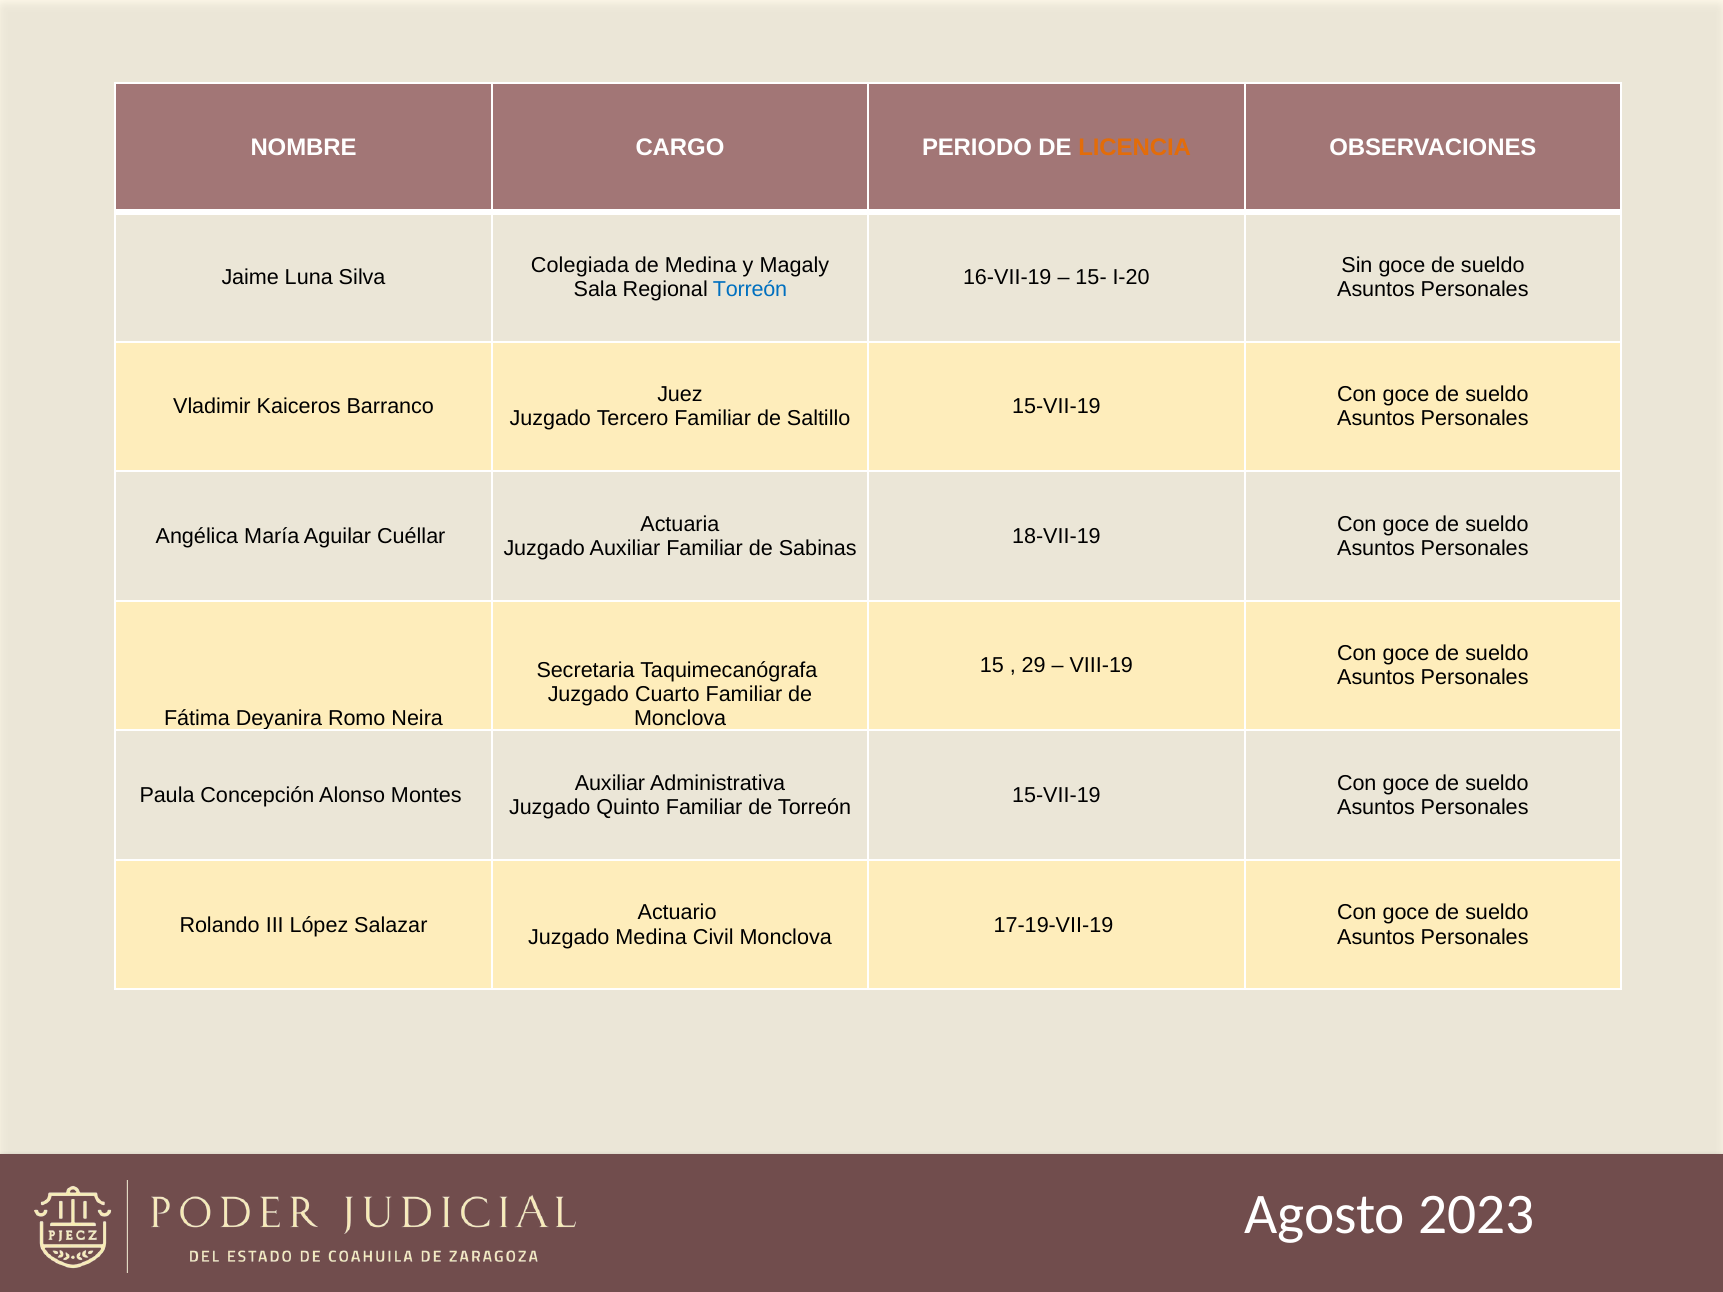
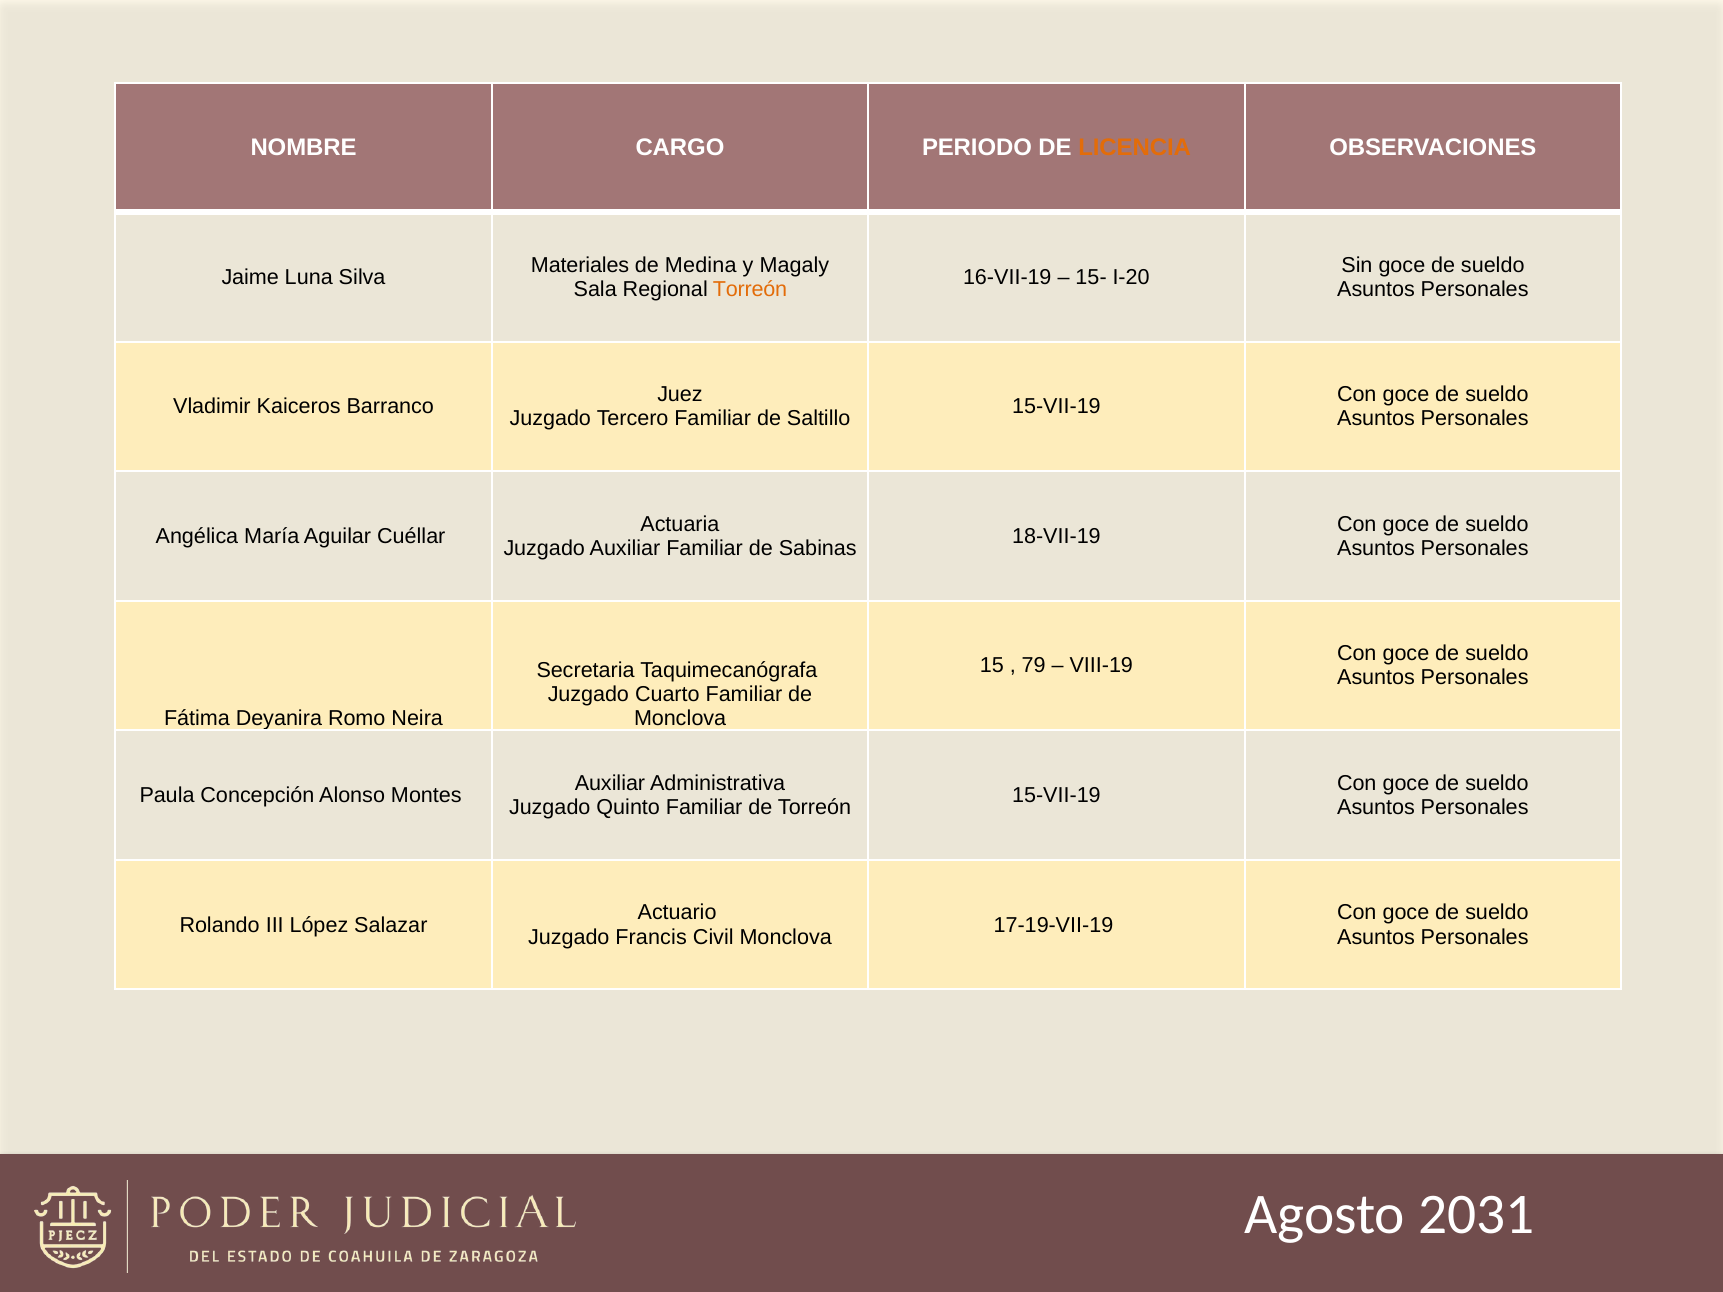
Colegiada: Colegiada -> Materiales (580, 265)
Torreón colour: blue -> orange (750, 289)
29: 29 -> 79 (1034, 666)
Juzgado Medina: Medina -> Francis (651, 937)
2023: 2023 -> 2031 (1476, 1215)
